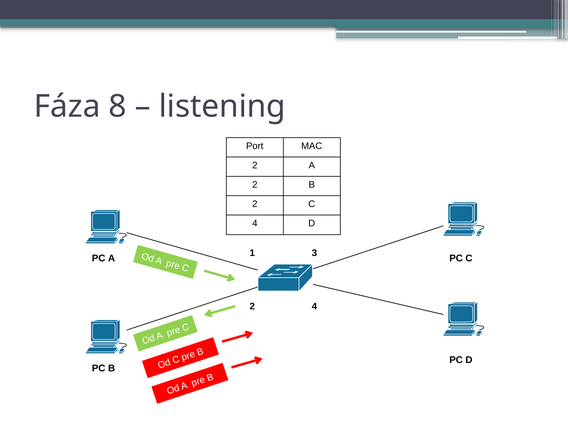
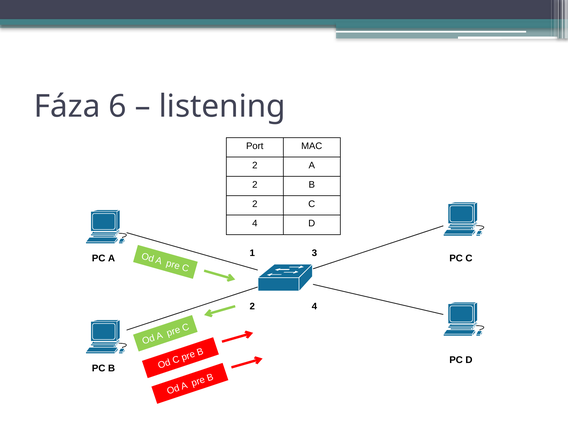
8: 8 -> 6 (118, 106)
